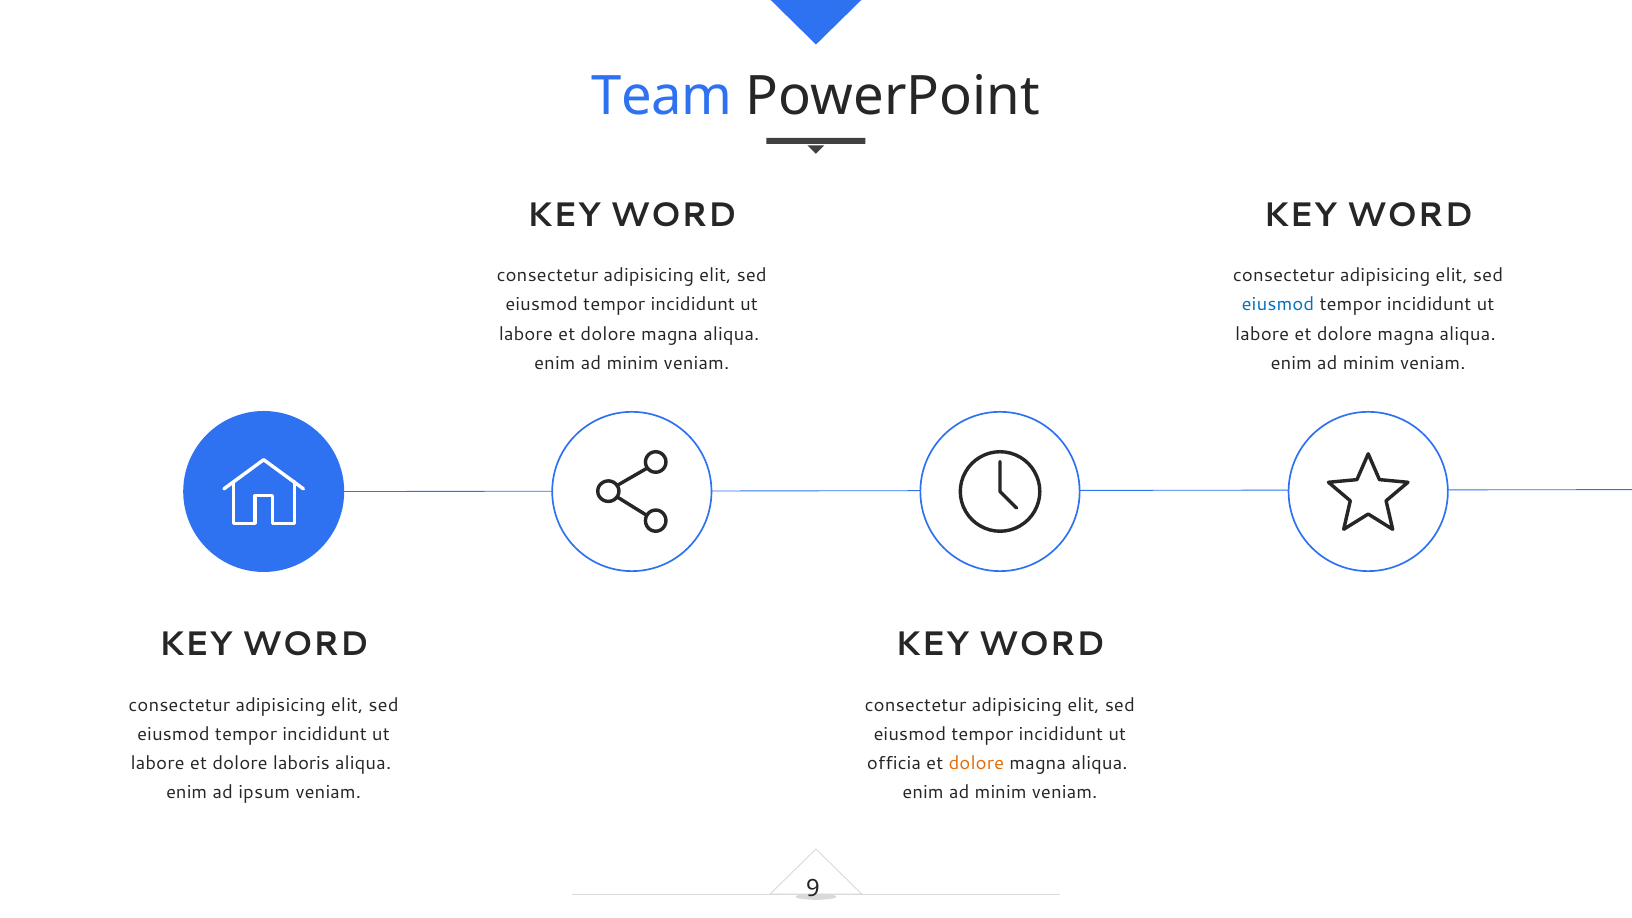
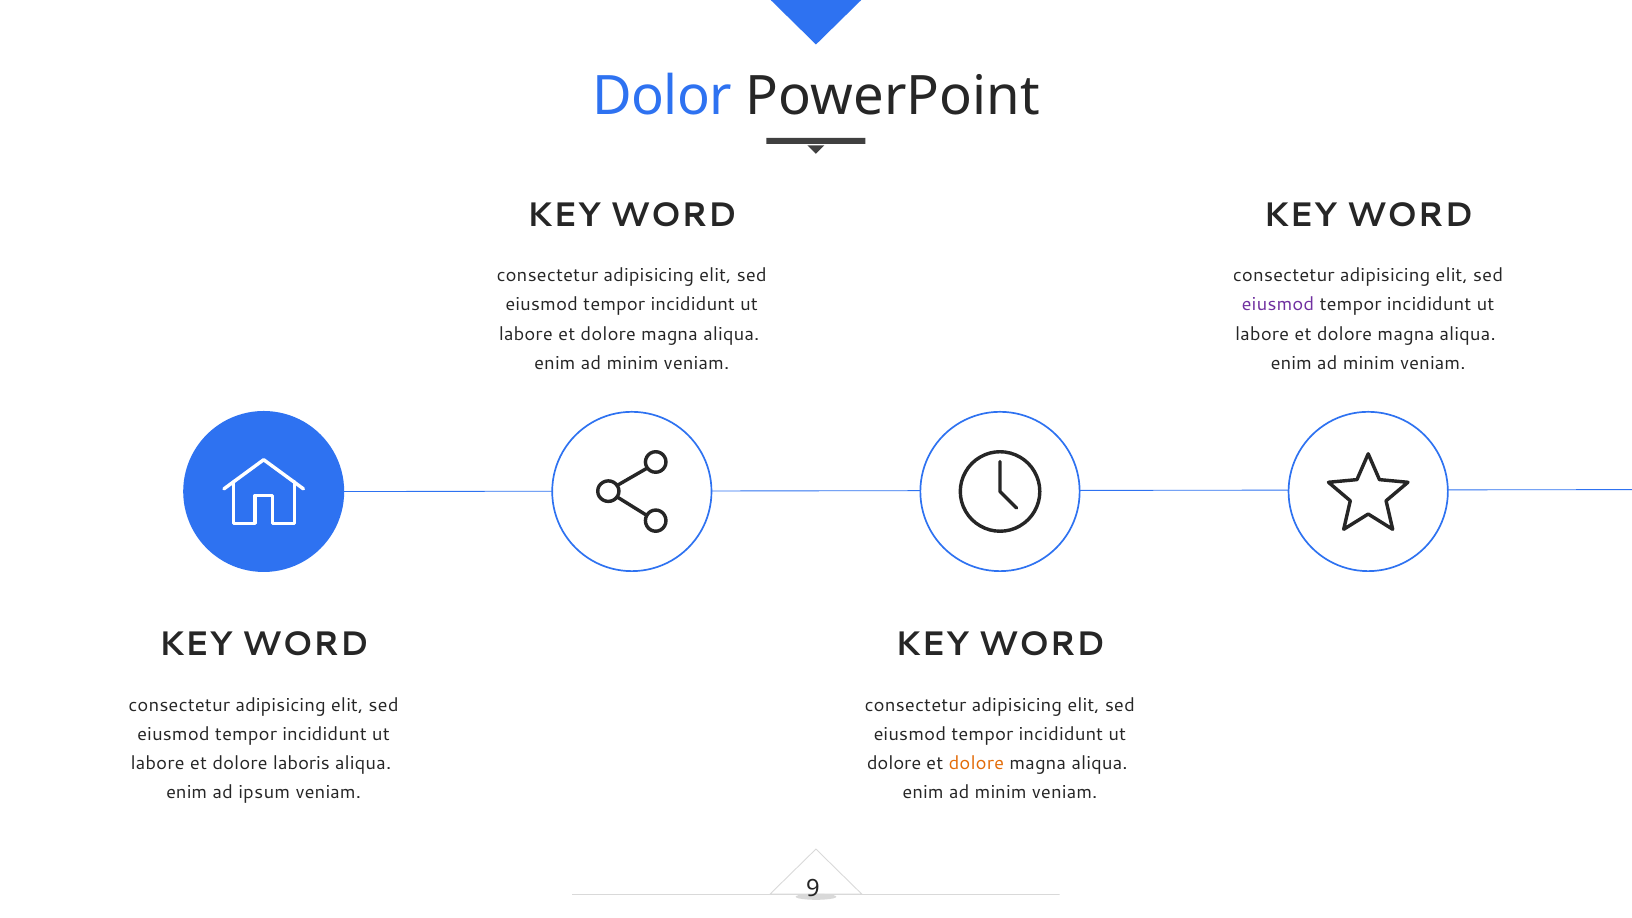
Team: Team -> Dolor (662, 96)
eiusmod colour: blue -> purple (1278, 305)
officia: officia -> dolore (894, 763)
